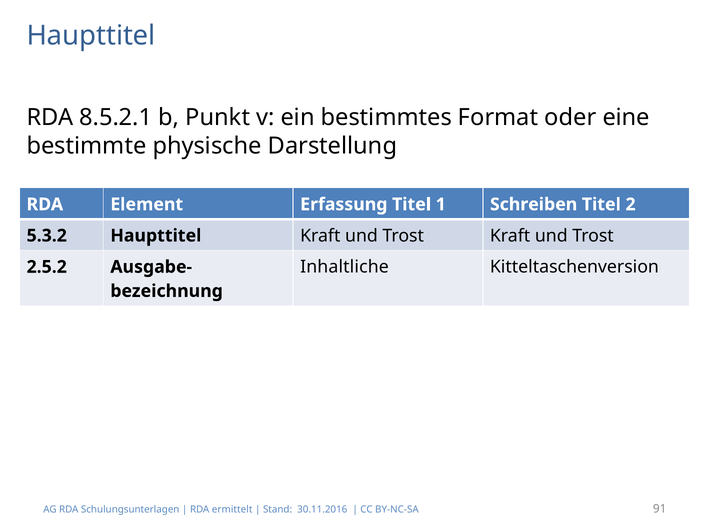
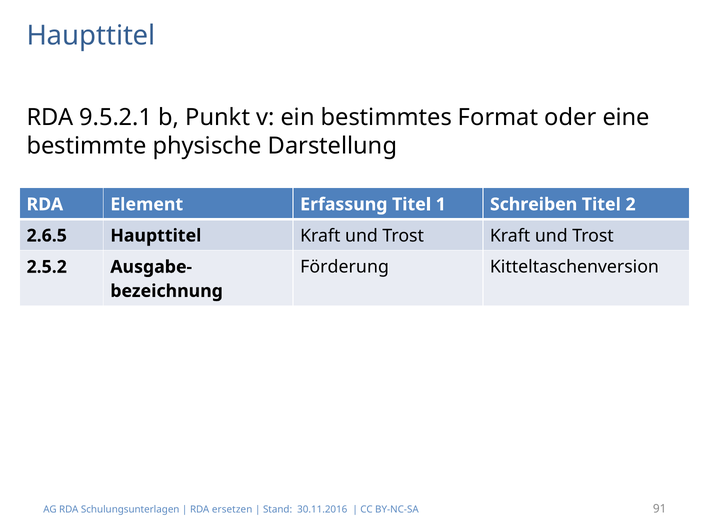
8.5.2.1: 8.5.2.1 -> 9.5.2.1 (116, 117)
5.3.2: 5.3.2 -> 2.6.5 (47, 236)
Inhaltliche: Inhaltliche -> Förderung (345, 267)
ermittelt: ermittelt -> ersetzen (232, 509)
